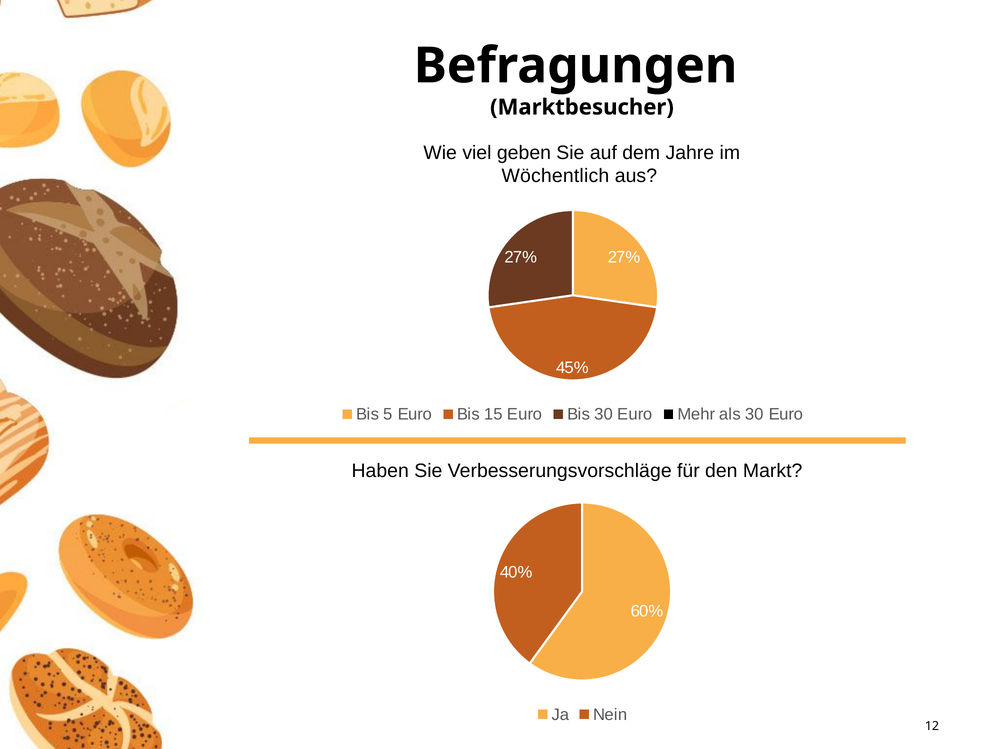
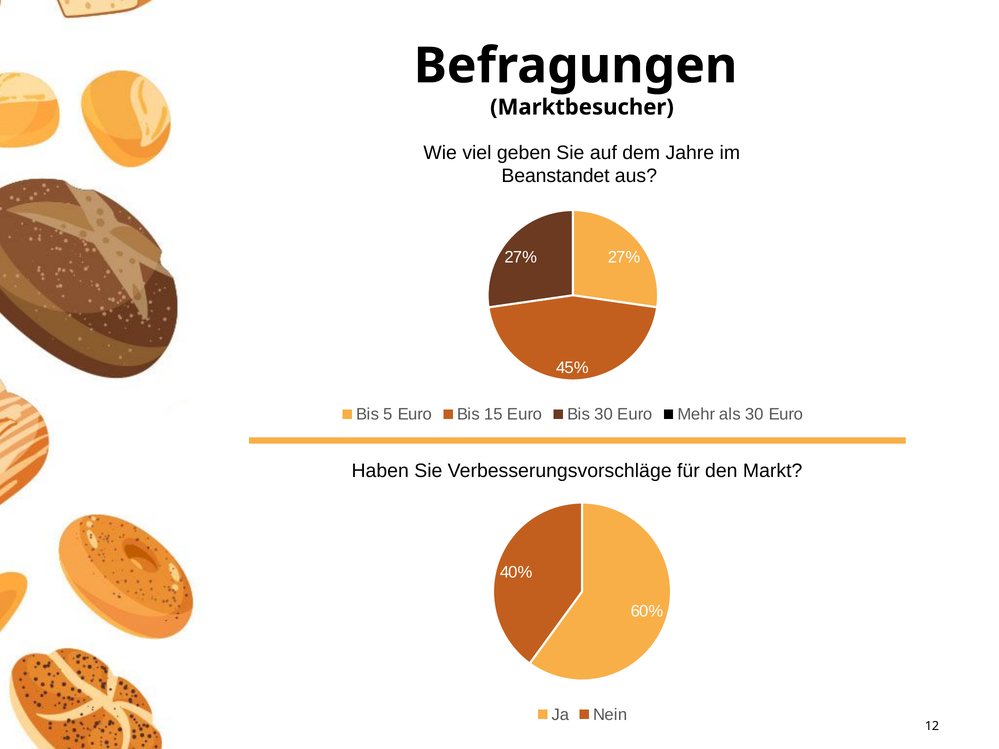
Wöchentlich: Wöchentlich -> Beanstandet (556, 176)
